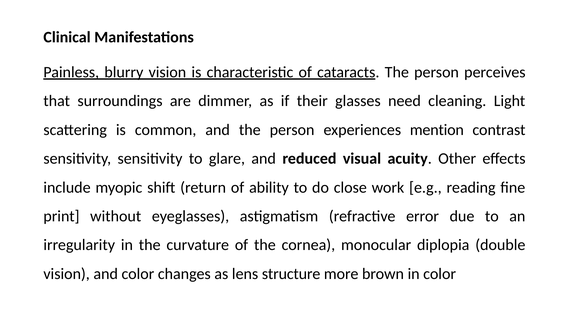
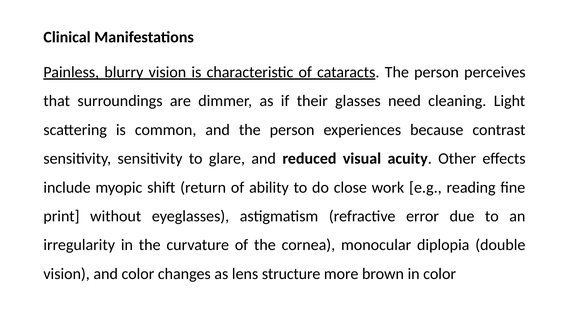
mention: mention -> because (437, 130)
